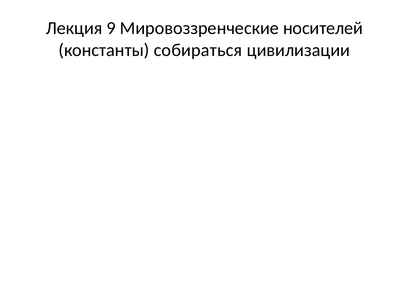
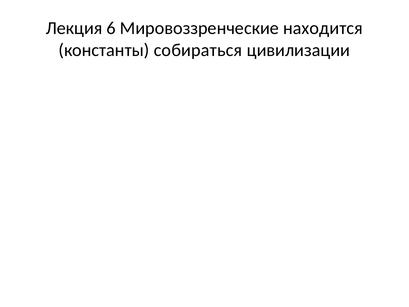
9: 9 -> 6 (111, 28)
носителей: носителей -> находится (323, 28)
